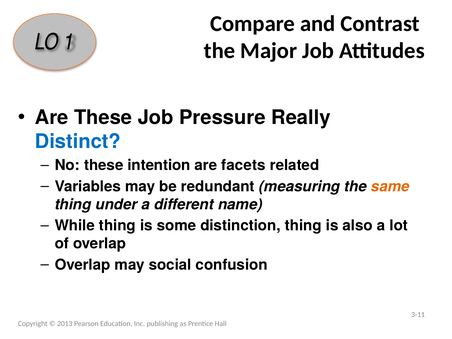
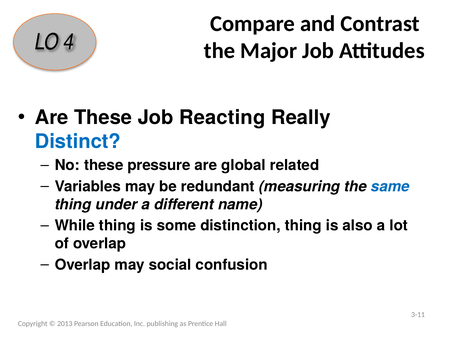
1: 1 -> 4 (69, 42)
Pressure: Pressure -> Reacting (222, 117)
intention: intention -> pressure (159, 165)
facets: facets -> global (244, 165)
same colour: orange -> blue (390, 186)
